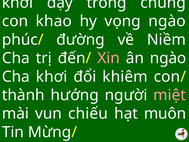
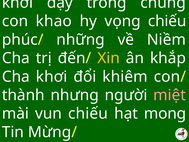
ngào: ngào -> chiếu (167, 21)
đường: đường -> những (81, 40)
Xin colour: pink -> yellow (109, 58)
ân ngào: ngào -> khắp (168, 58)
hướng: hướng -> nhưng (75, 95)
muôn: muôn -> mong (165, 114)
